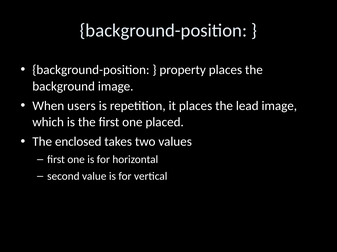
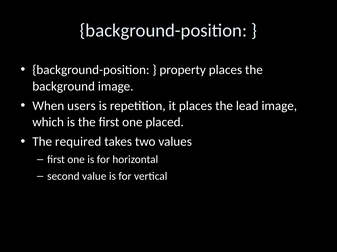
enclosed: enclosed -> required (78, 142)
